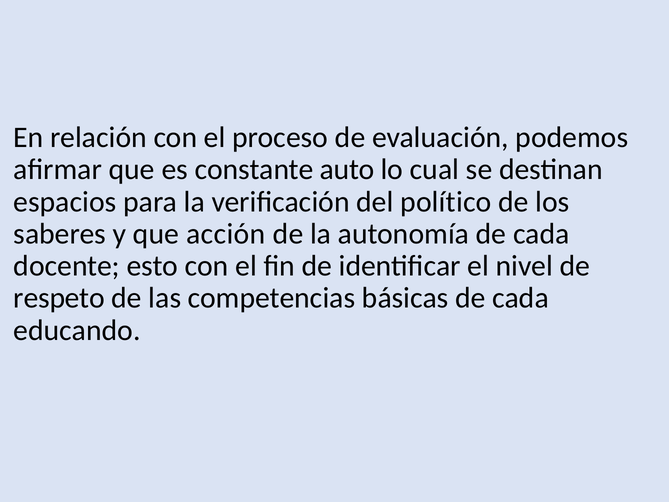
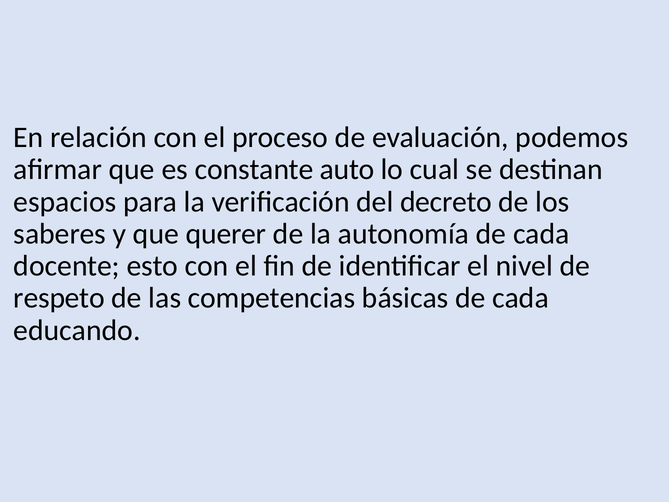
político: político -> decreto (446, 202)
acción: acción -> querer (226, 234)
